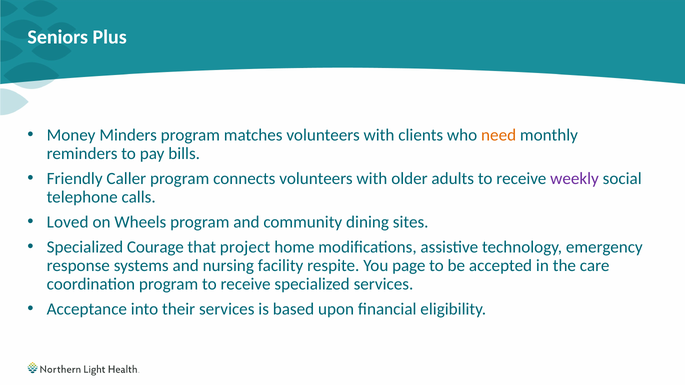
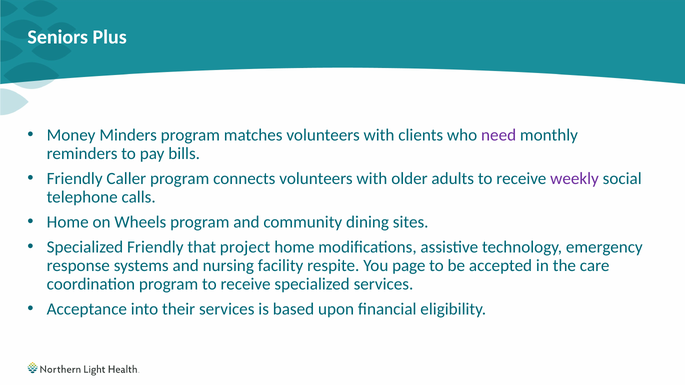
need colour: orange -> purple (499, 135)
Loved: Loved -> Home (68, 222)
Specialized Courage: Courage -> Friendly (155, 247)
